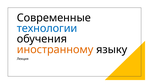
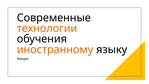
технологии colour: blue -> orange (47, 28)
